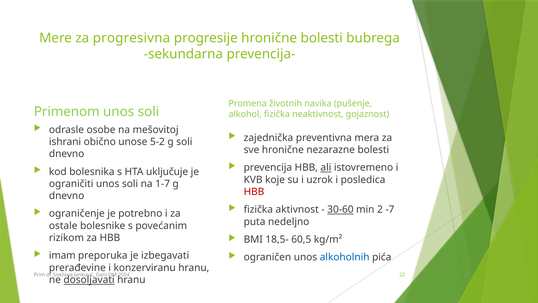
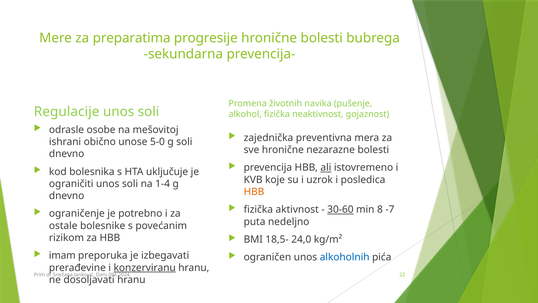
progresivna: progresivna -> preparatima (132, 38)
Primenom: Primenom -> Regulacije (67, 112)
5-2: 5-2 -> 5-0 (157, 142)
1-7: 1-7 -> 1-4 (163, 184)
HBB colour: red -> orange (254, 192)
2: 2 -> 8 (380, 209)
60,5: 60,5 -> 24,0 (301, 239)
konzerviranu underline: none -> present (145, 267)
dosoljavati underline: present -> none (89, 280)
